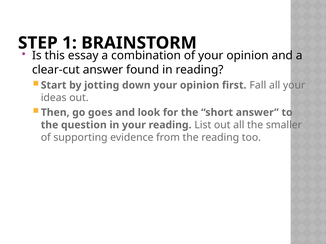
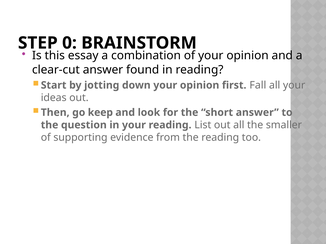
1: 1 -> 0 (69, 43)
goes: goes -> keep (100, 113)
